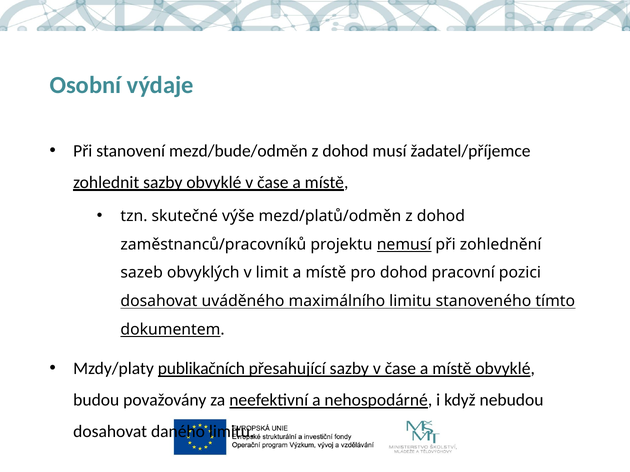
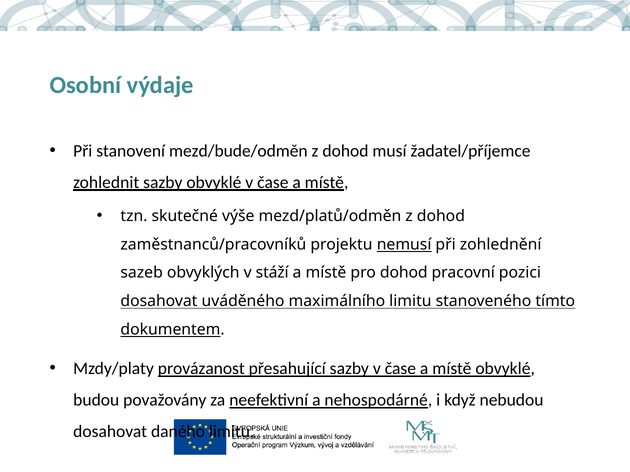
limit: limit -> stáží (272, 273)
publikačních: publikačních -> provázanost (201, 369)
